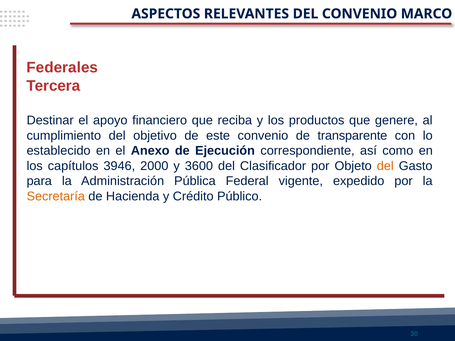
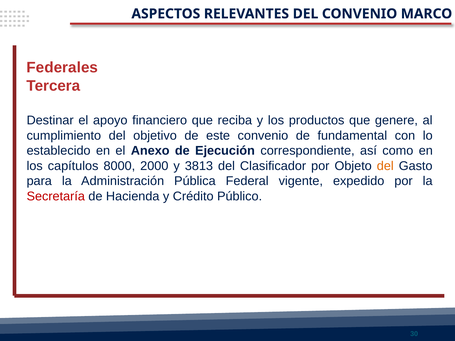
transparente: transparente -> fundamental (352, 136)
3946: 3946 -> 8000 (119, 166)
3600: 3600 -> 3813 (199, 166)
Secretaría colour: orange -> red (56, 196)
